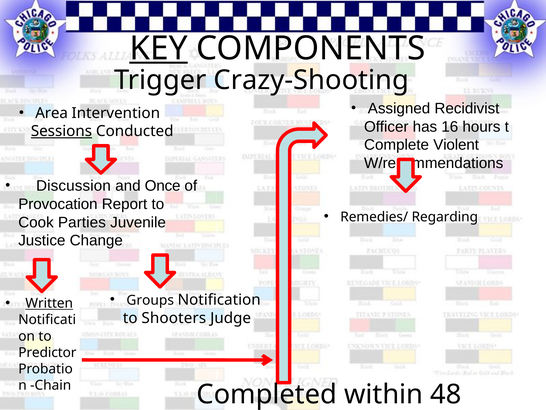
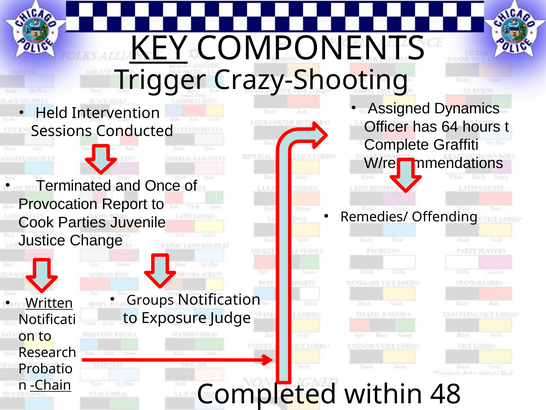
Recidivist: Recidivist -> Dynamics (467, 108)
Area: Area -> Held (52, 113)
16: 16 -> 64 (450, 127)
Sessions underline: present -> none (61, 131)
Violent: Violent -> Graffiti (456, 145)
Discussion: Discussion -> Terminated (74, 186)
Regarding: Regarding -> Offending (445, 217)
Shooters: Shooters -> Exposure (174, 318)
Predictor: Predictor -> Research (47, 352)
Chain underline: none -> present (51, 385)
